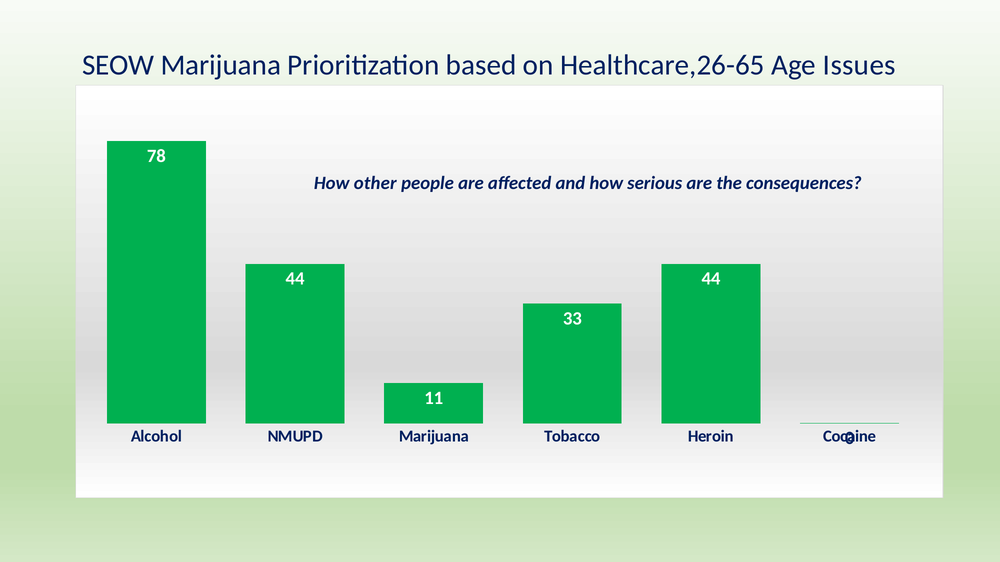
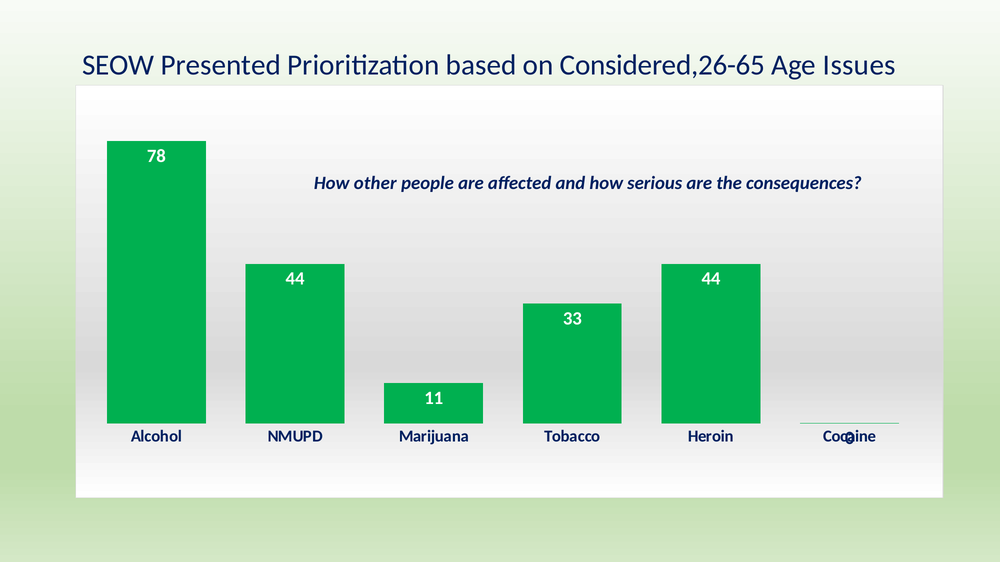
SEOW Marijuana: Marijuana -> Presented (221, 65)
Healthcare,26-65: Healthcare,26-65 -> Considered,26-65 (662, 65)
